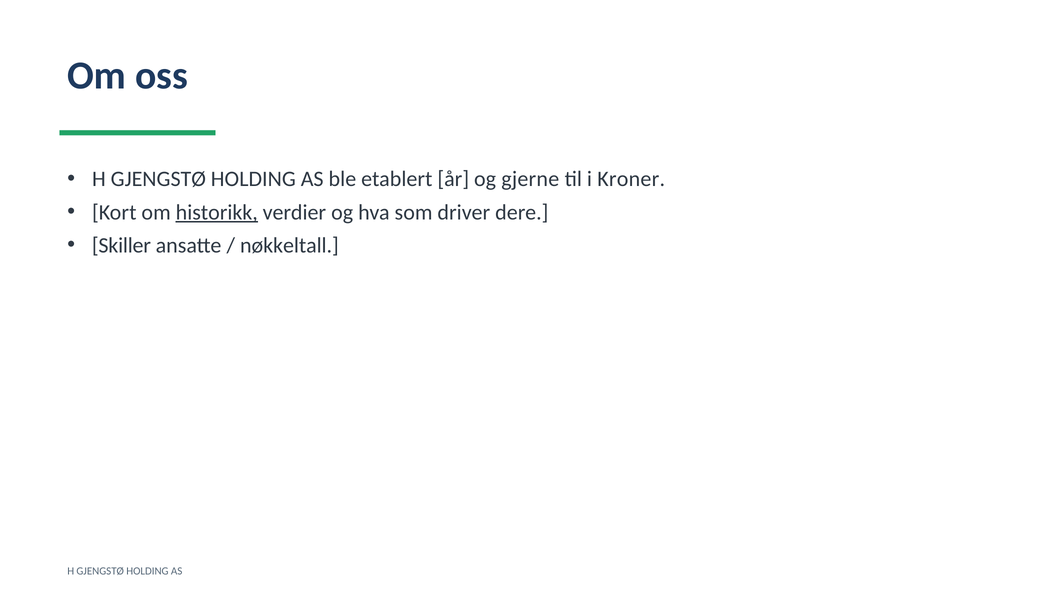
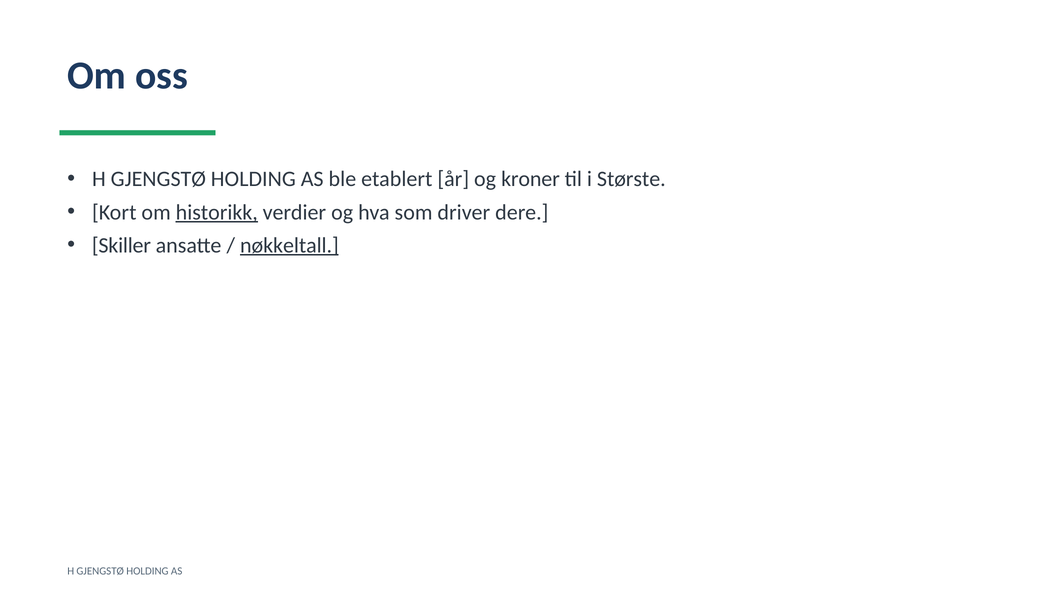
gjerne: gjerne -> kroner (530, 179)
Kroner: Kroner -> Største (631, 179)
nøkkeltall underline: none -> present (289, 245)
